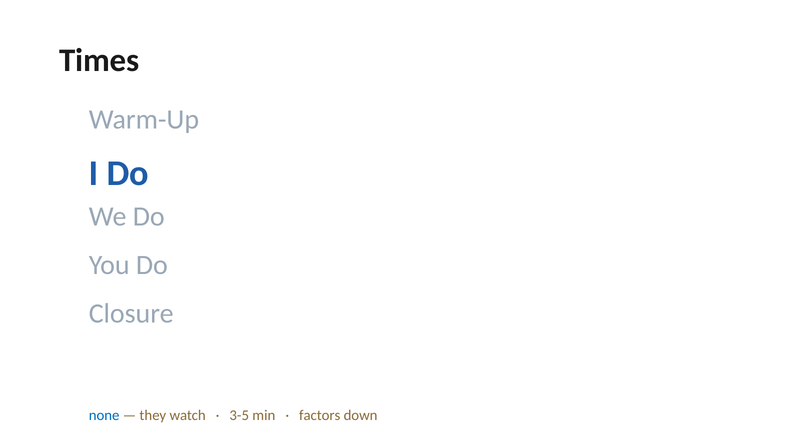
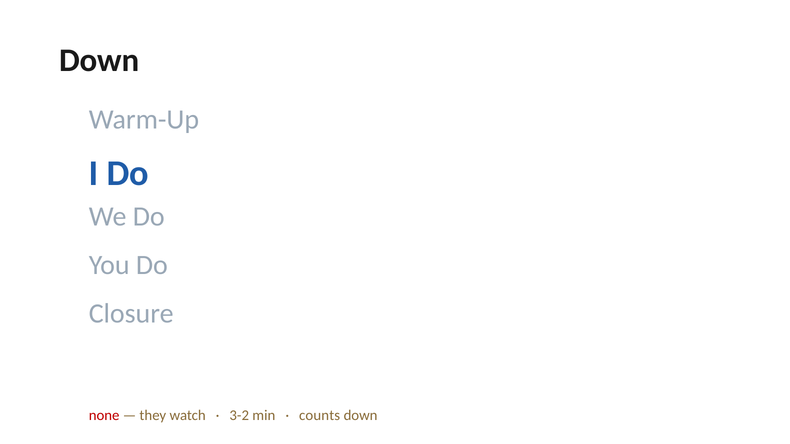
Times: Times -> Down (99, 61)
none colour: blue -> red (104, 416)
3-5: 3-5 -> 3-2 (239, 416)
factors: factors -> counts (320, 416)
